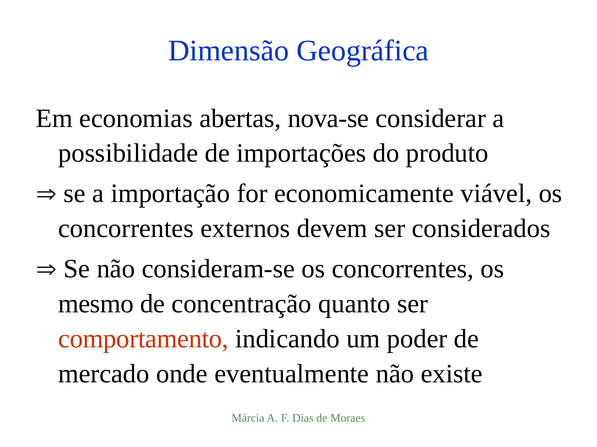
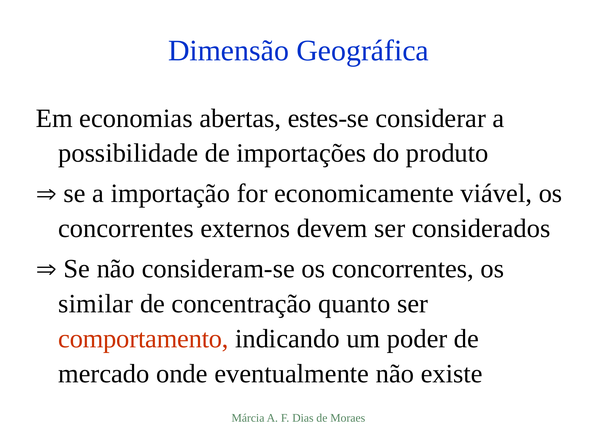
nova-se: nova-se -> estes-se (328, 118)
mesmo: mesmo -> similar (96, 304)
